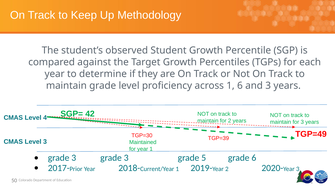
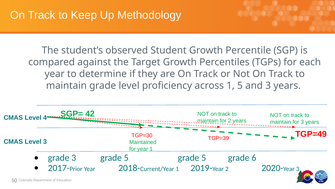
1 6: 6 -> 5 (240, 85)
3 grade 3: 3 -> 5 (126, 157)
